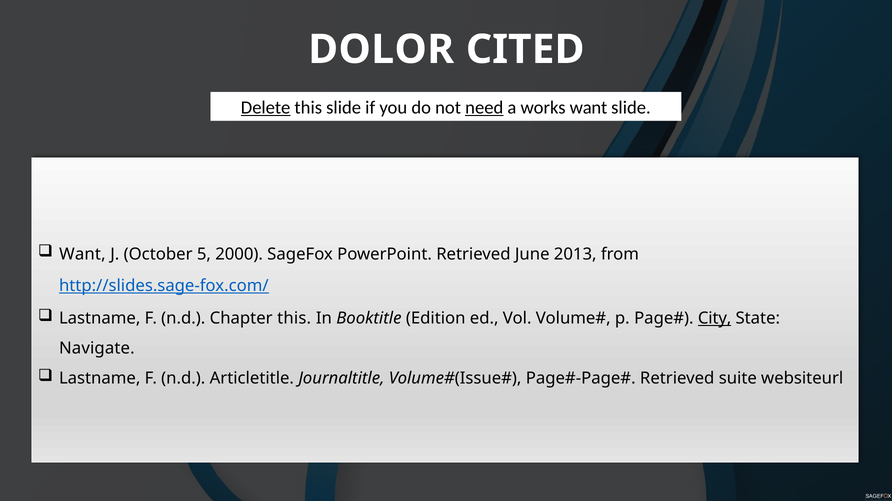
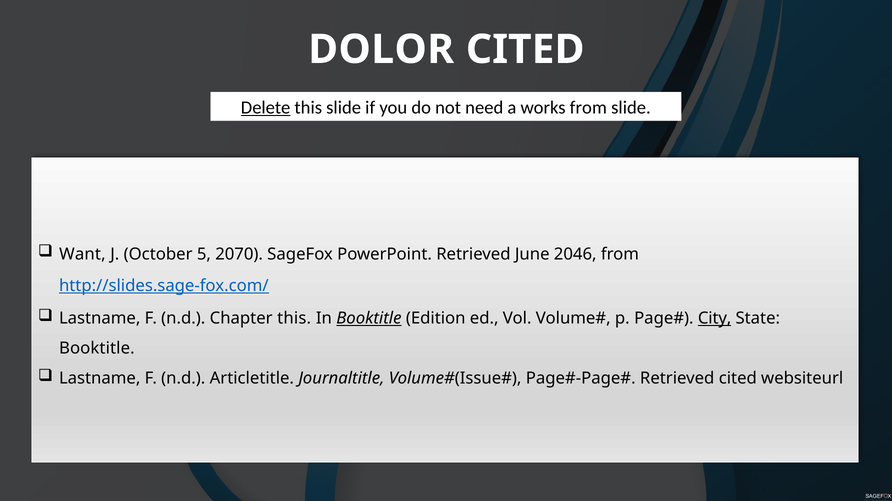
need underline: present -> none (484, 108)
works want: want -> from (588, 108)
2000: 2000 -> 2070 (239, 255)
2013: 2013 -> 2046 (575, 255)
Booktitle underline: none -> present (369, 319)
Navigate: Navigate -> Booktitle (97, 349)
Retrieved suite: suite -> cited (738, 379)
